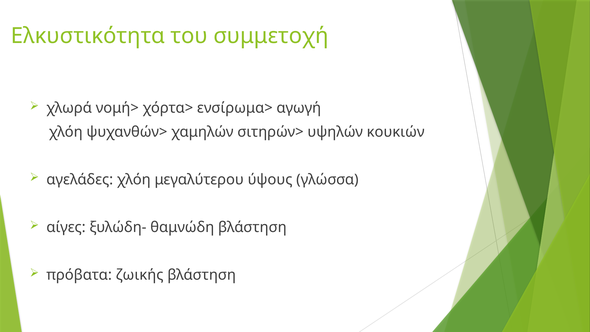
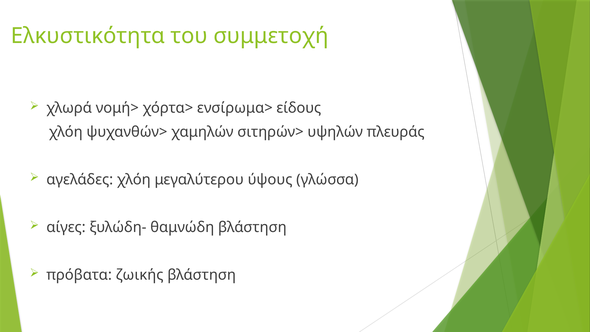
αγωγή: αγωγή -> είδους (299, 108)
κουκιών: κουκιών -> πλευράς (396, 132)
